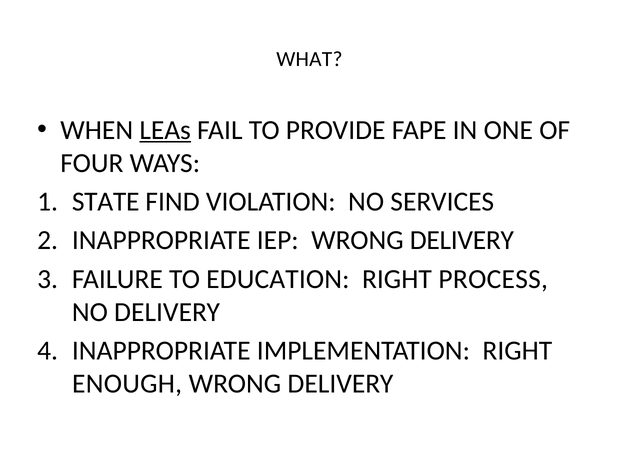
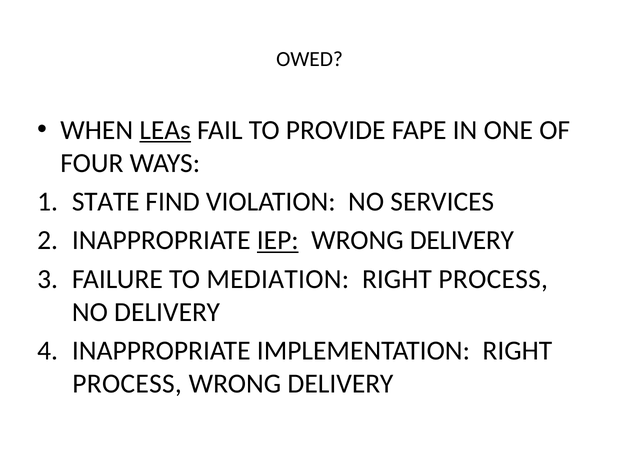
WHAT: WHAT -> OWED (310, 59)
IEP underline: none -> present (278, 240)
EDUCATION: EDUCATION -> MEDIATION (278, 278)
ENOUGH: ENOUGH -> PROCESS (127, 383)
